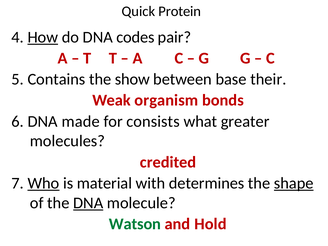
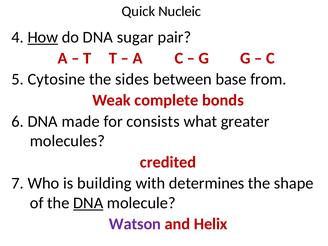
Protein: Protein -> Nucleic (180, 11)
codes: codes -> sugar (135, 37)
Contains: Contains -> Cytosine (56, 79)
show: show -> sides (132, 79)
their: their -> from (268, 79)
organism: organism -> complete (166, 100)
Who underline: present -> none (43, 183)
material: material -> building (104, 183)
shape underline: present -> none (294, 183)
Watson colour: green -> purple (135, 224)
Hold: Hold -> Helix (211, 224)
